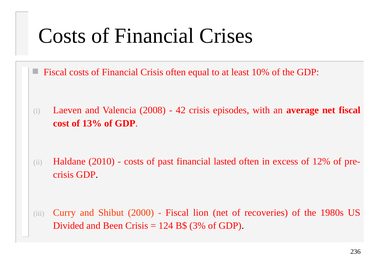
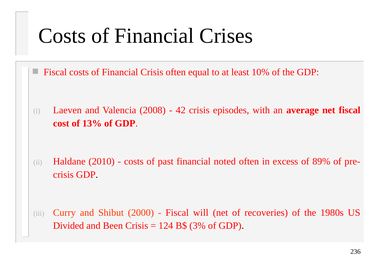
lasted: lasted -> noted (225, 161)
12%: 12% -> 89% (321, 161)
lion: lion -> will (201, 213)
